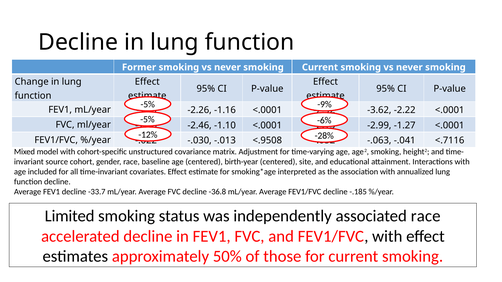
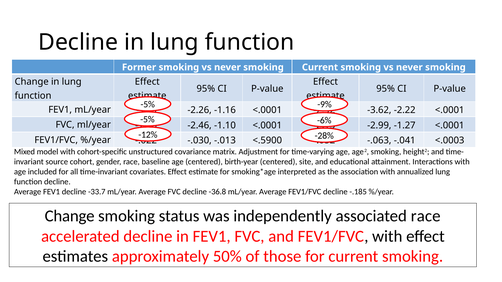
<.9508: <.9508 -> <.5900 (267, 141)
<.7116: <.7116 -> <.0003 (450, 141)
Limited: Limited -> Change (70, 216)
